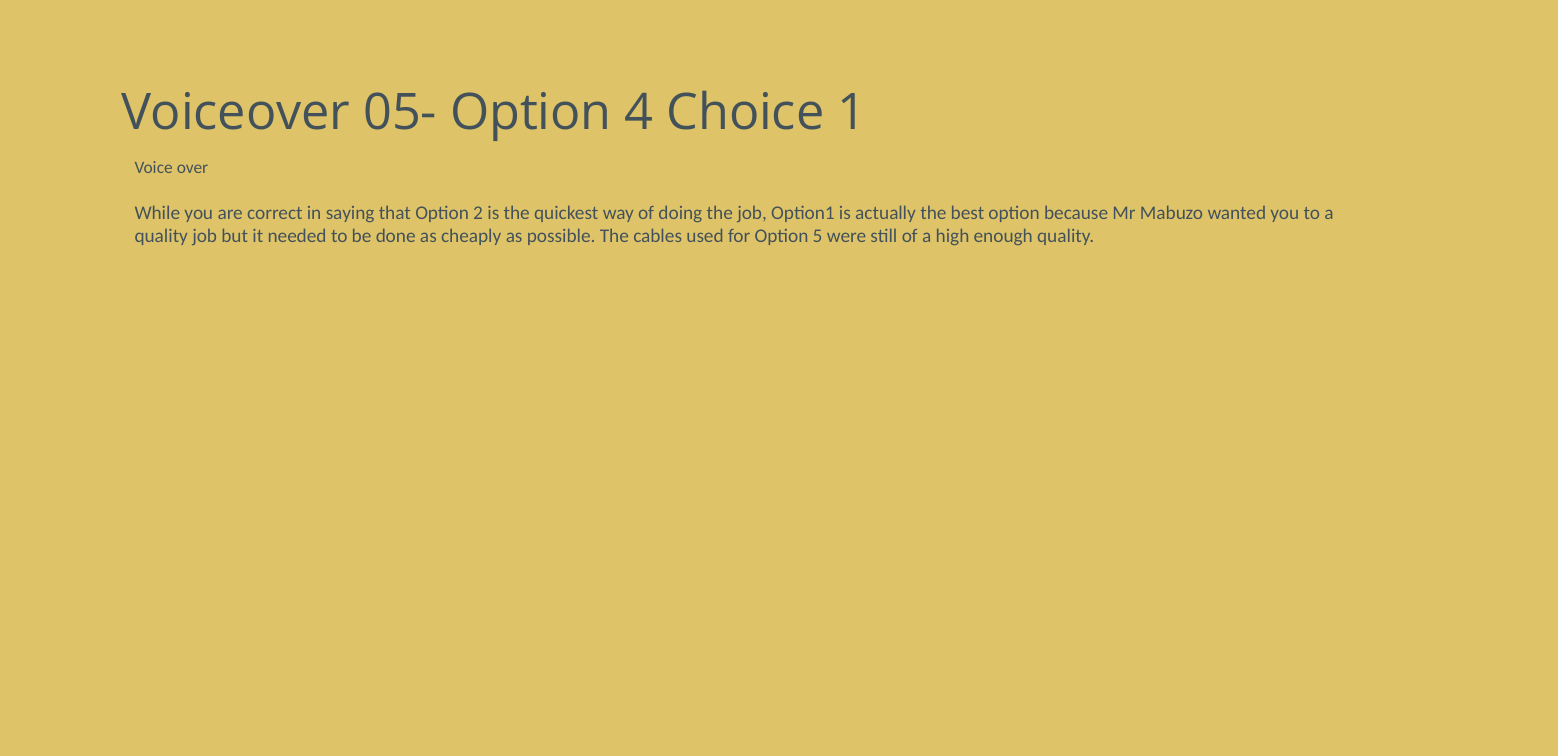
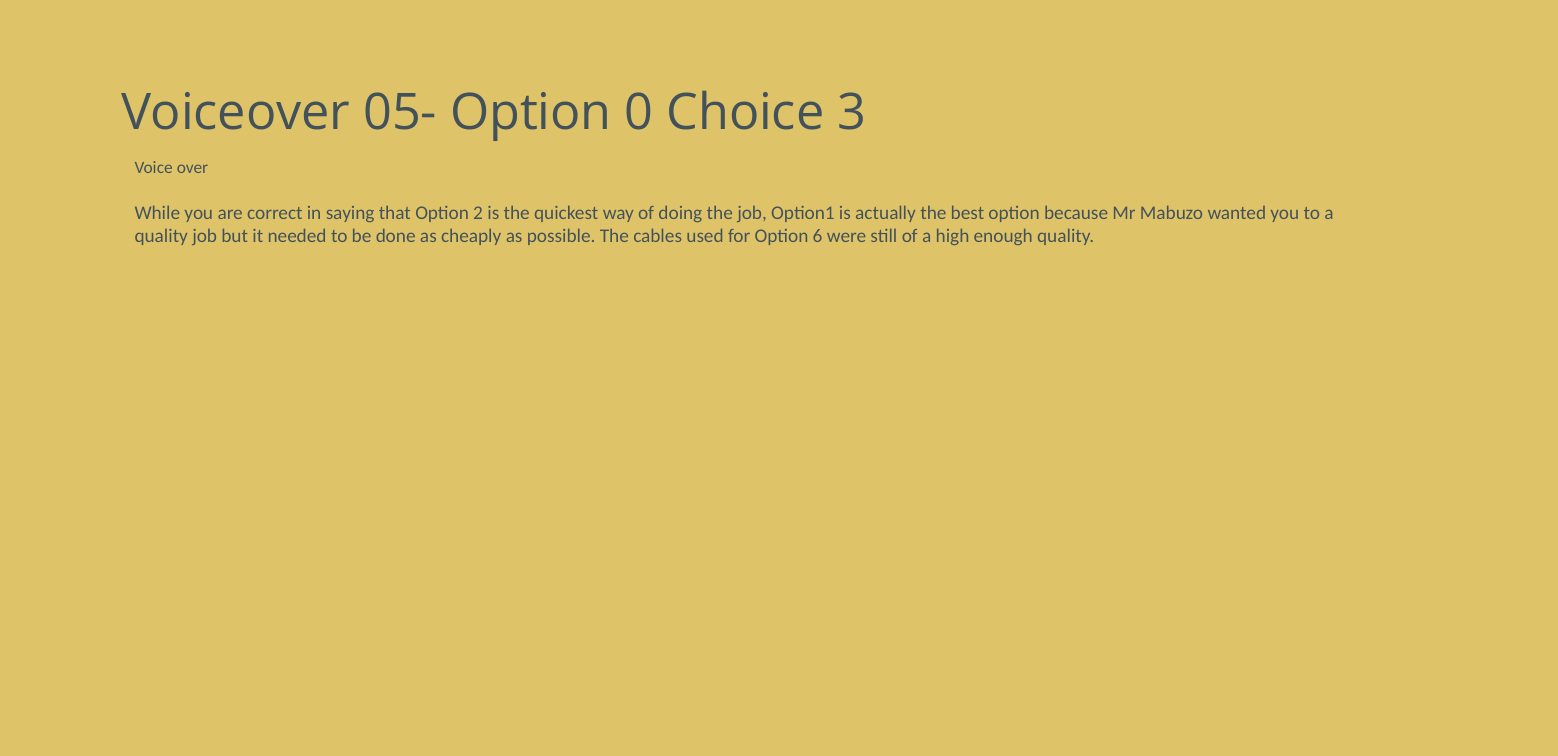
4: 4 -> 0 (639, 113)
1: 1 -> 3 (852, 113)
5: 5 -> 6 (818, 236)
